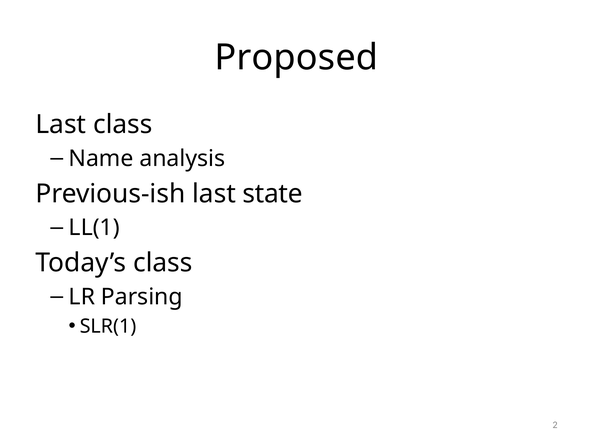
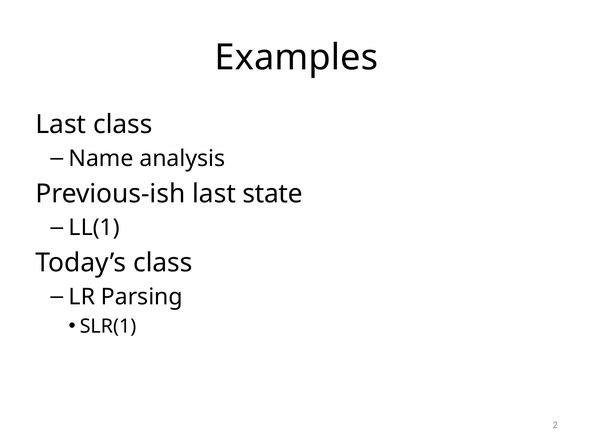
Proposed: Proposed -> Examples (296, 57)
